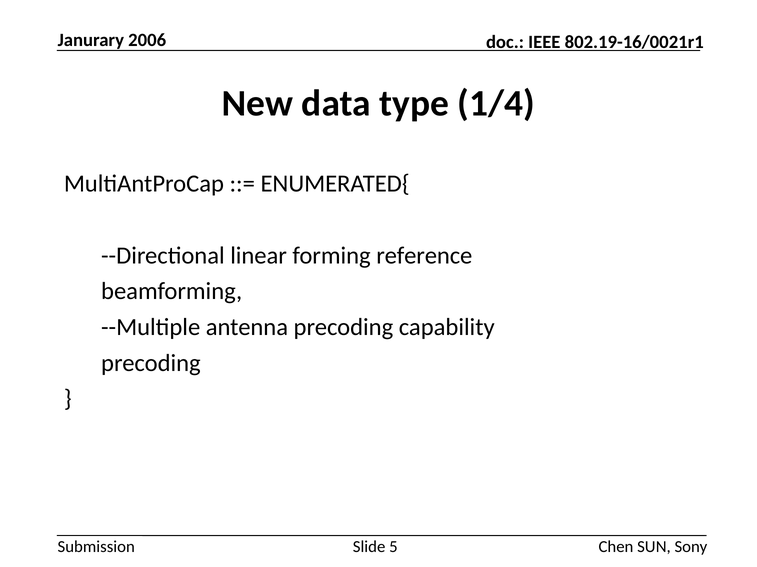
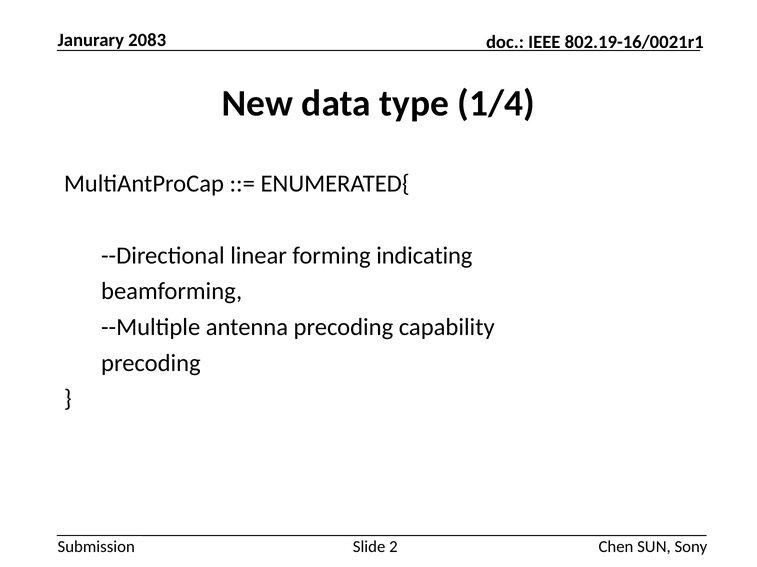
2006: 2006 -> 2083 (147, 40)
reference: reference -> indicating (424, 256)
5: 5 -> 2 (393, 547)
